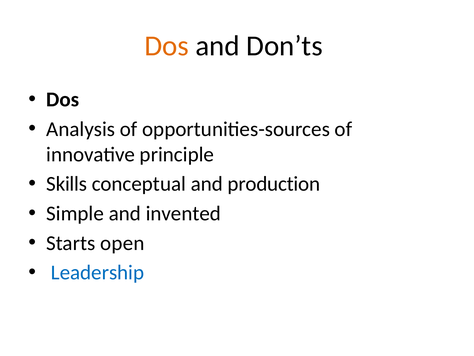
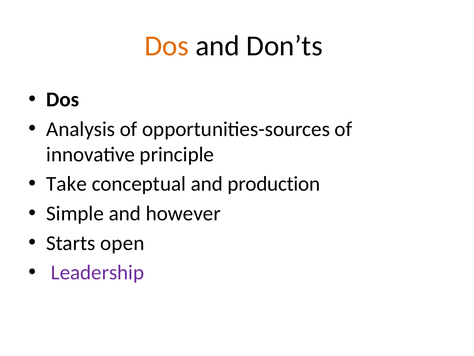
Skills: Skills -> Take (67, 184)
invented: invented -> however (183, 213)
Leadership colour: blue -> purple (98, 272)
